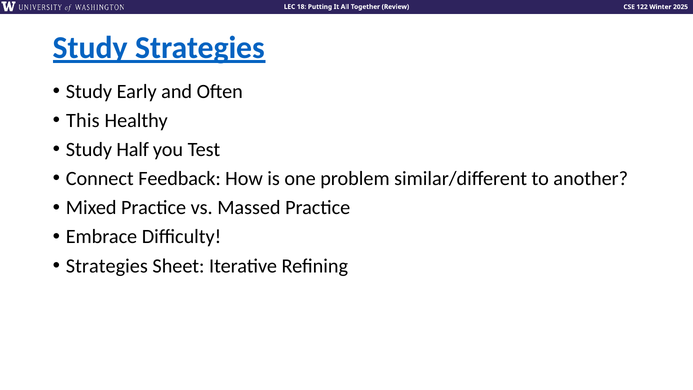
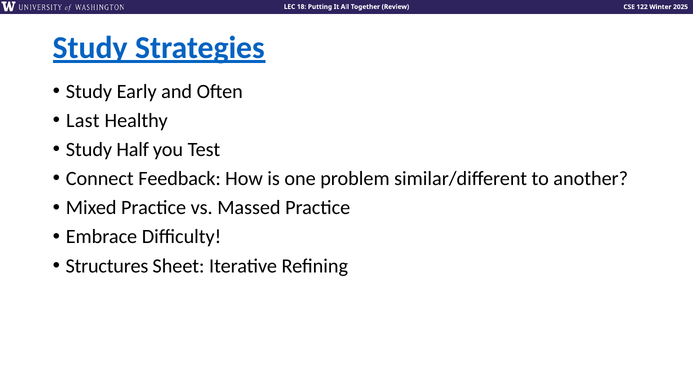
This: This -> Last (83, 120)
Strategies: Strategies -> Structures (107, 266)
